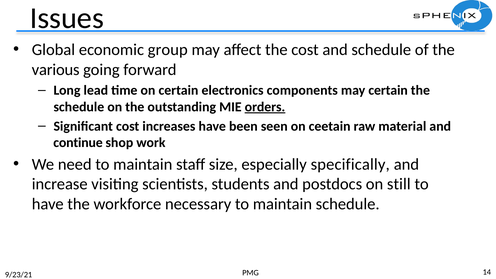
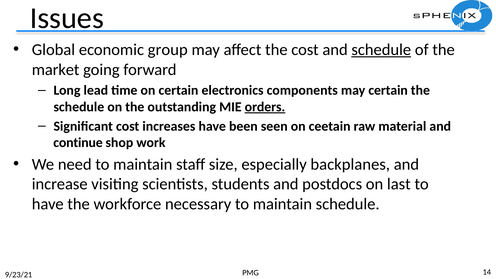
schedule underline: none -> present (381, 50)
various: various -> market (56, 70)
specifically: specifically -> backplanes (350, 164)
still: still -> last (399, 184)
